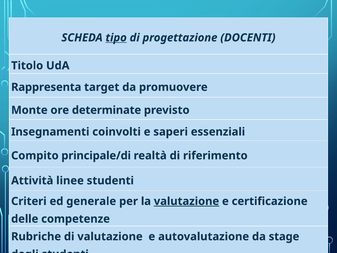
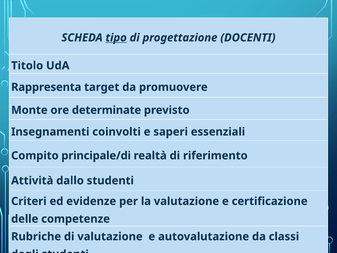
linee: linee -> dallo (70, 180)
generale: generale -> evidenze (91, 201)
valutazione underline: present -> none (186, 201)
stage: stage -> classi (284, 236)
